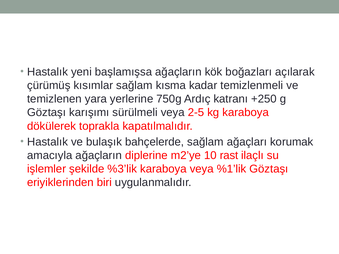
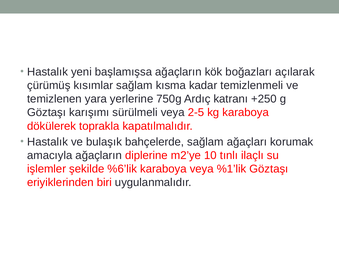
rast: rast -> tınlı (229, 156)
%3’lik: %3’lik -> %6’lik (122, 169)
